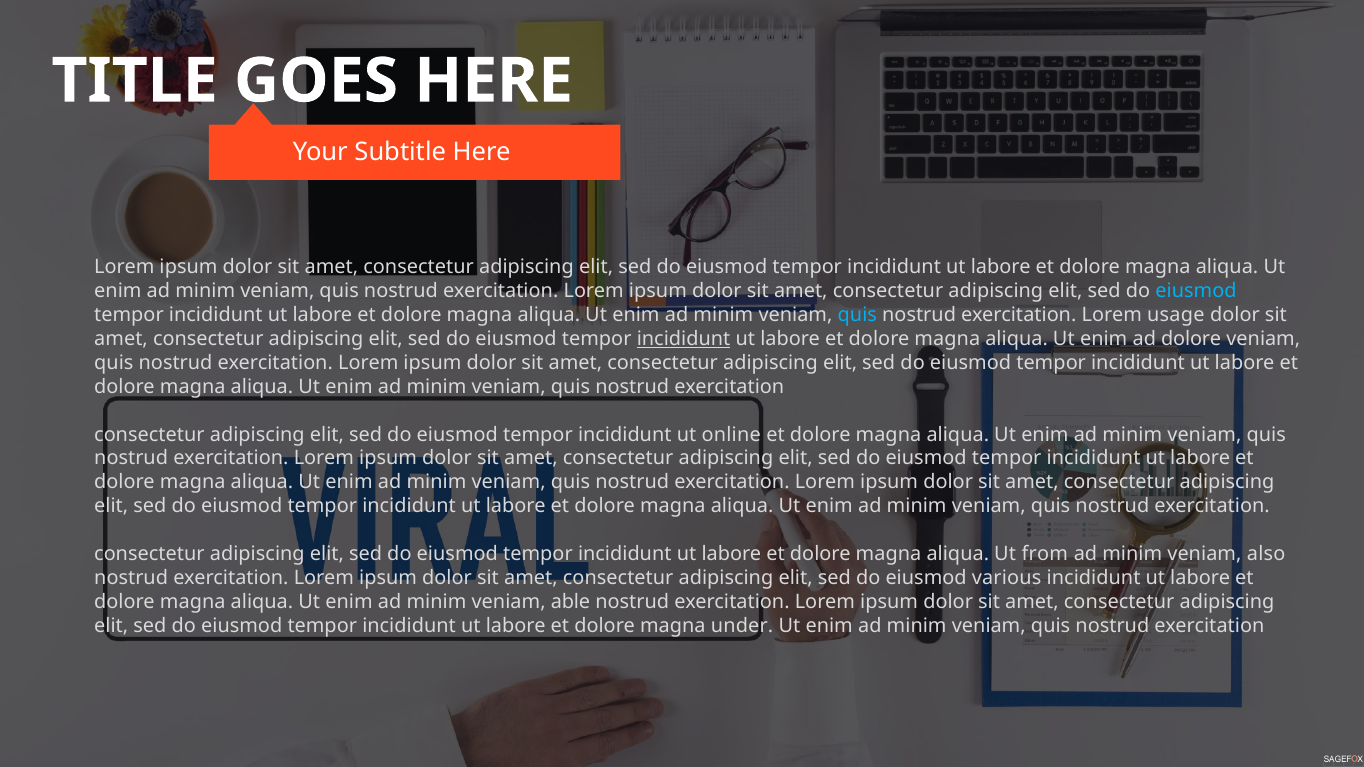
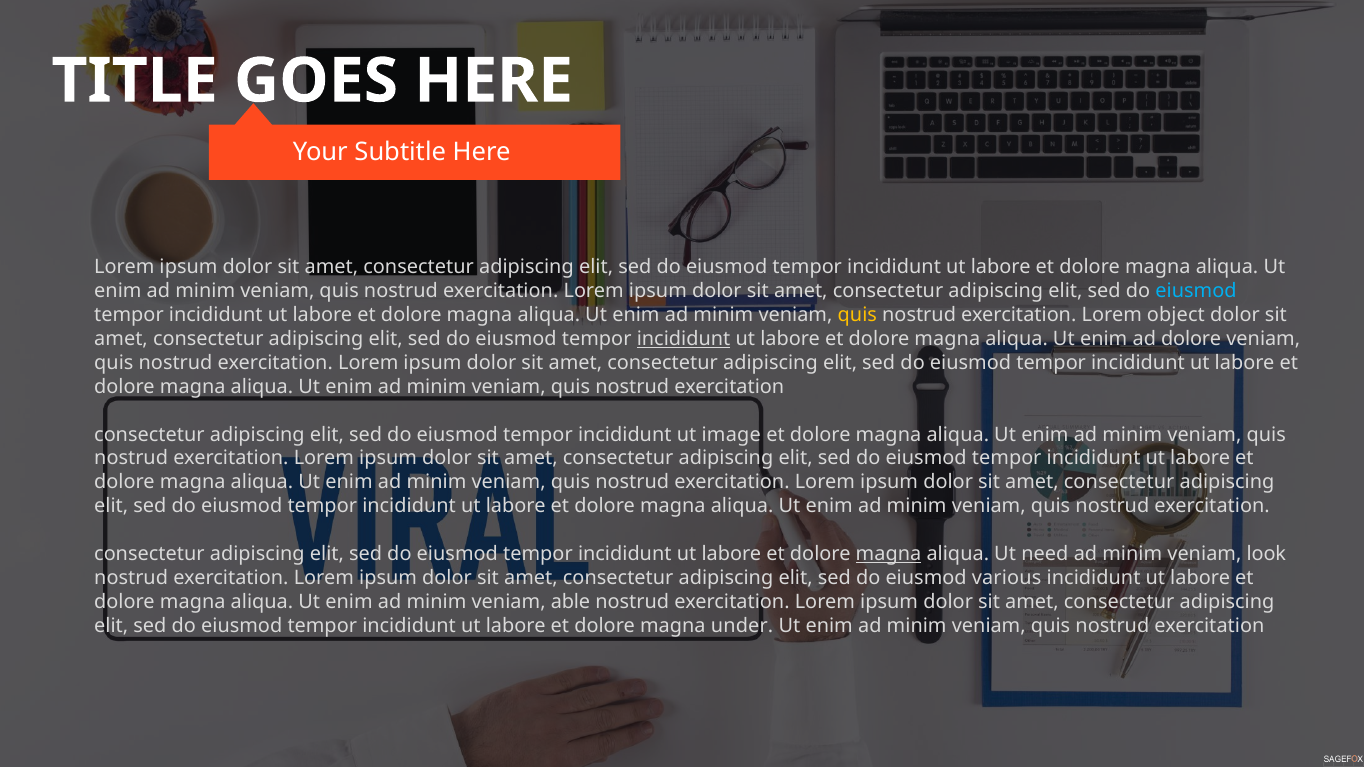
quis colour: light blue -> yellow (857, 315)
usage: usage -> object (1176, 315)
online: online -> image (731, 435)
magna underline: none -> present (888, 554)
from: from -> need (1045, 554)
also: also -> look (1266, 554)
